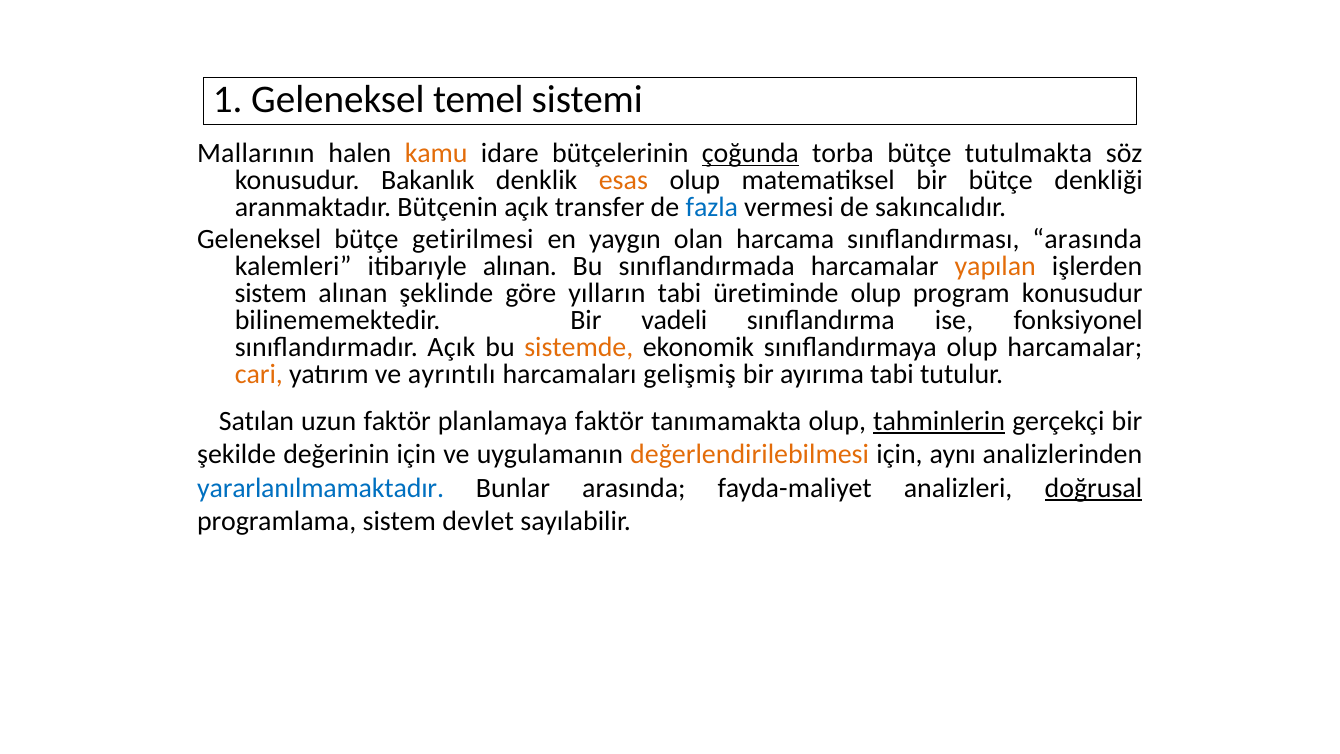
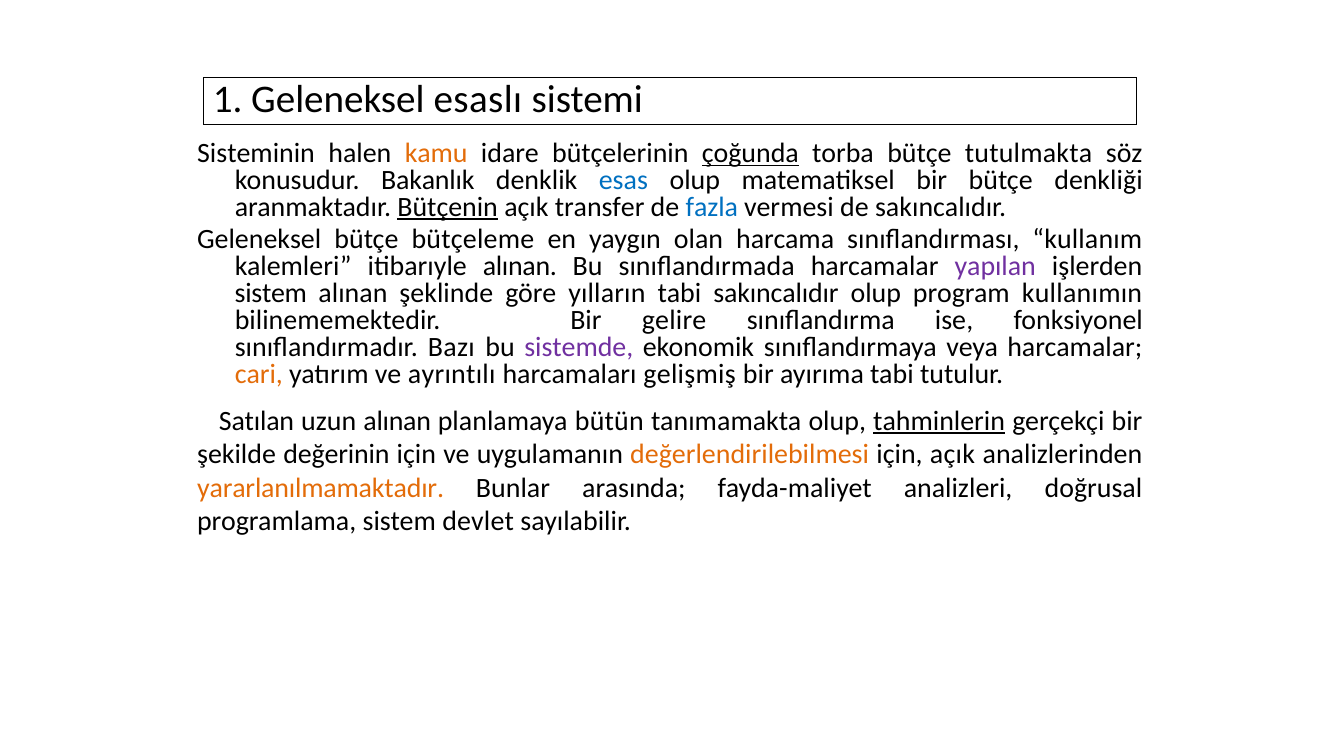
temel: temel -> esaslı (478, 100)
Mallarının: Mallarının -> Sisteminin (256, 154)
esas colour: orange -> blue (623, 180)
Bütçenin underline: none -> present (448, 207)
getirilmesi: getirilmesi -> bütçeleme (473, 240)
sınıflandırması arasında: arasında -> kullanım (1087, 240)
yapılan colour: orange -> purple (995, 266)
tabi üretiminde: üretiminde -> sakıncalıdır (776, 293)
program konusudur: konusudur -> kullanımın (1082, 293)
vadeli: vadeli -> gelire (674, 320)
sınıflandırmadır Açık: Açık -> Bazı (451, 347)
sistemde colour: orange -> purple (579, 347)
sınıflandırmaya olup: olup -> veya (972, 347)
uzun faktör: faktör -> alınan (397, 421)
planlamaya faktör: faktör -> bütün (609, 421)
için aynı: aynı -> açık (952, 455)
yararlanılmamaktadır colour: blue -> orange (321, 488)
doğrusal underline: present -> none (1093, 488)
